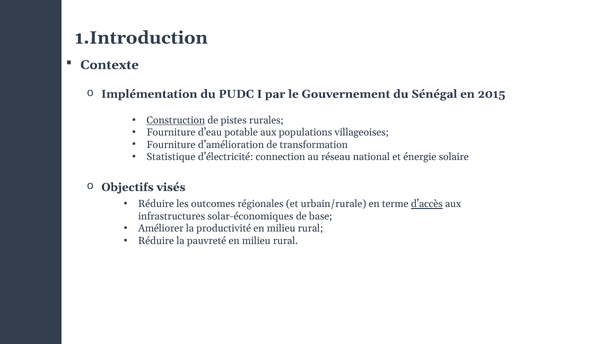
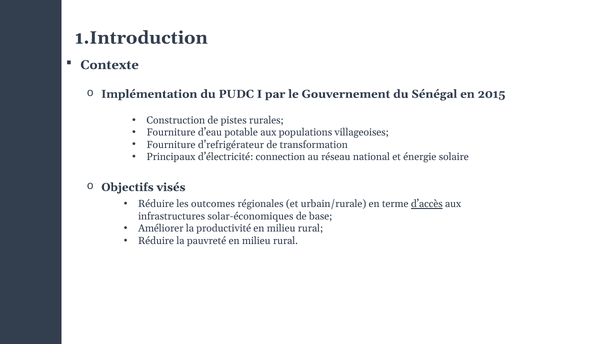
Construction underline: present -> none (176, 120)
d’amélioration: d’amélioration -> d’refrigérateur (231, 145)
Statistique: Statistique -> Principaux (171, 157)
